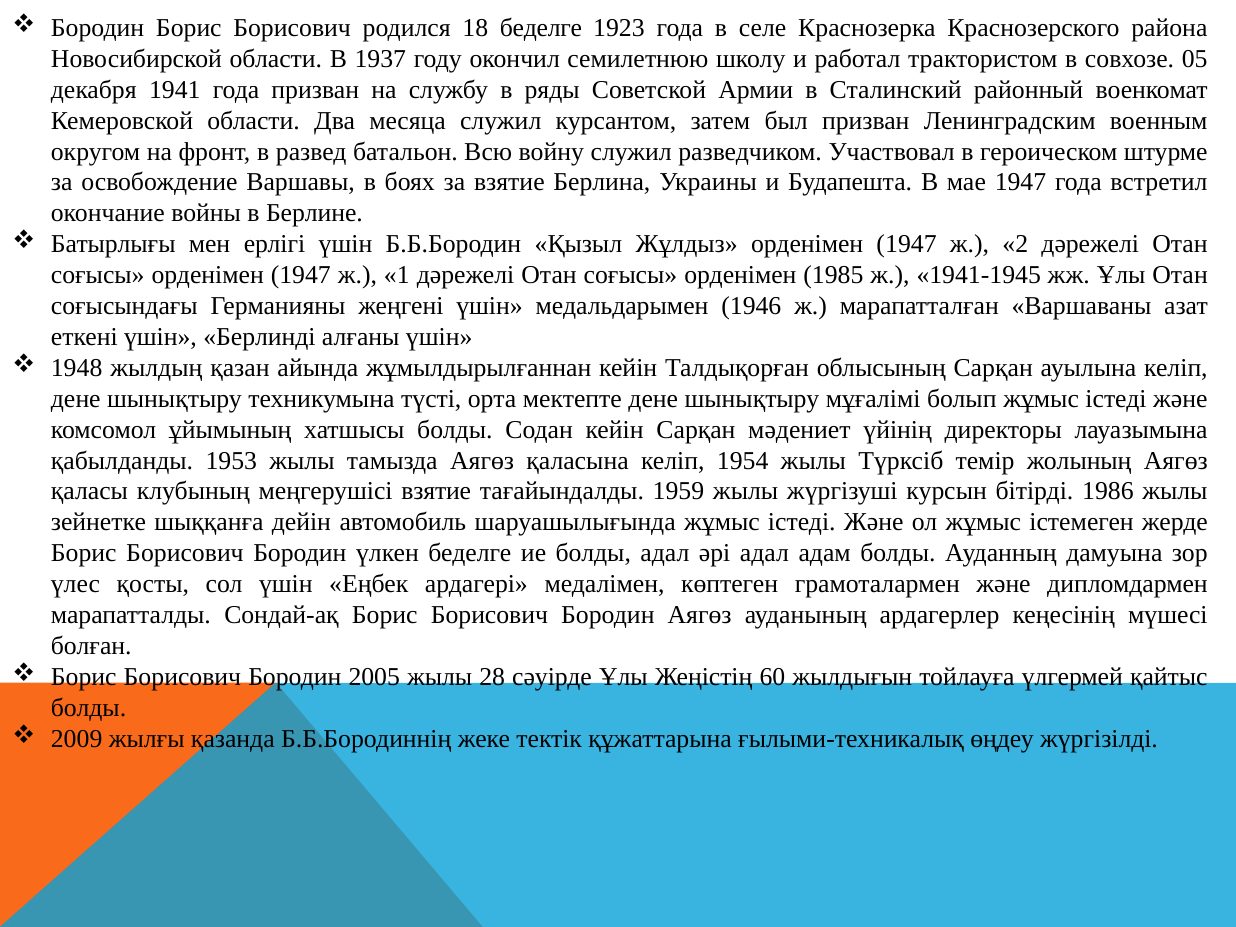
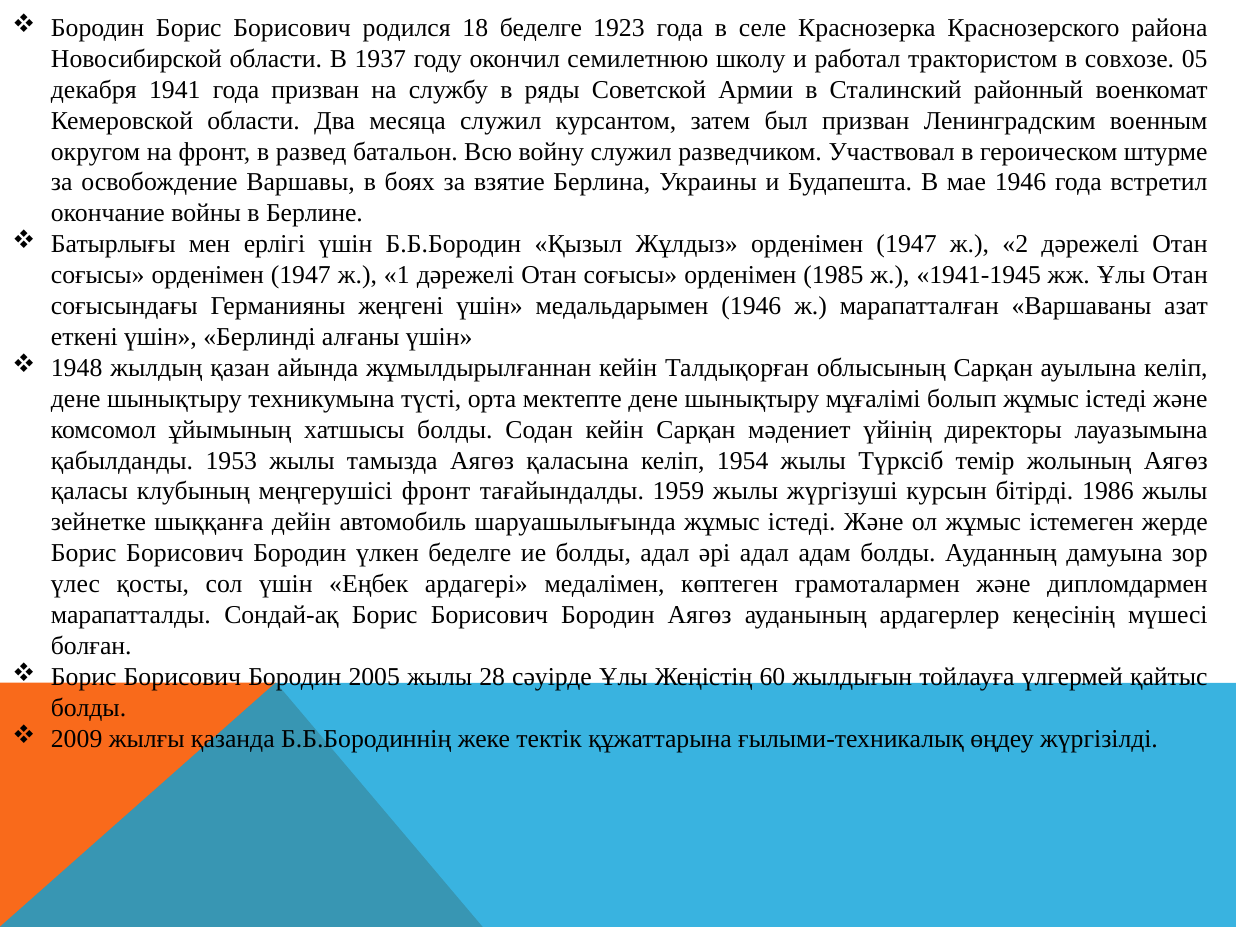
мае 1947: 1947 -> 1946 (1021, 183)
меңгерушісі взятие: взятие -> фронт (436, 492)
